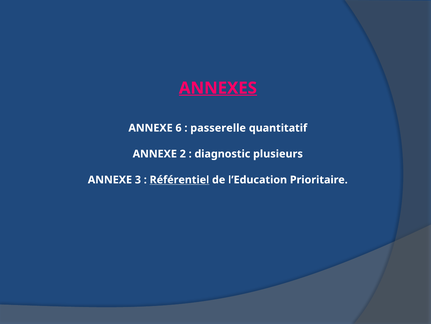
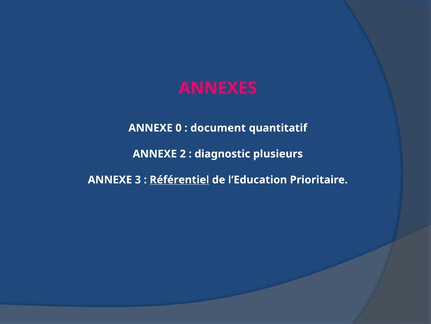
ANNEXES underline: present -> none (218, 88)
6: 6 -> 0 (179, 128)
passerelle: passerelle -> document (218, 128)
